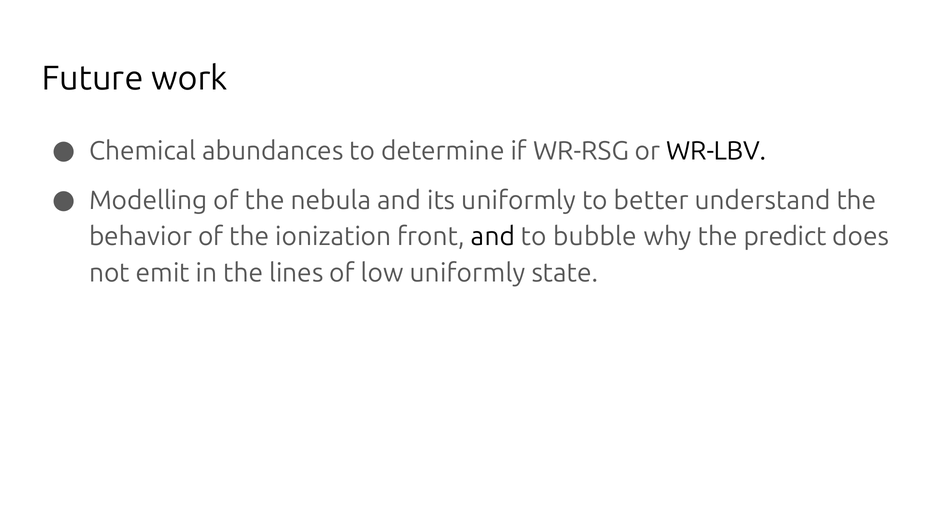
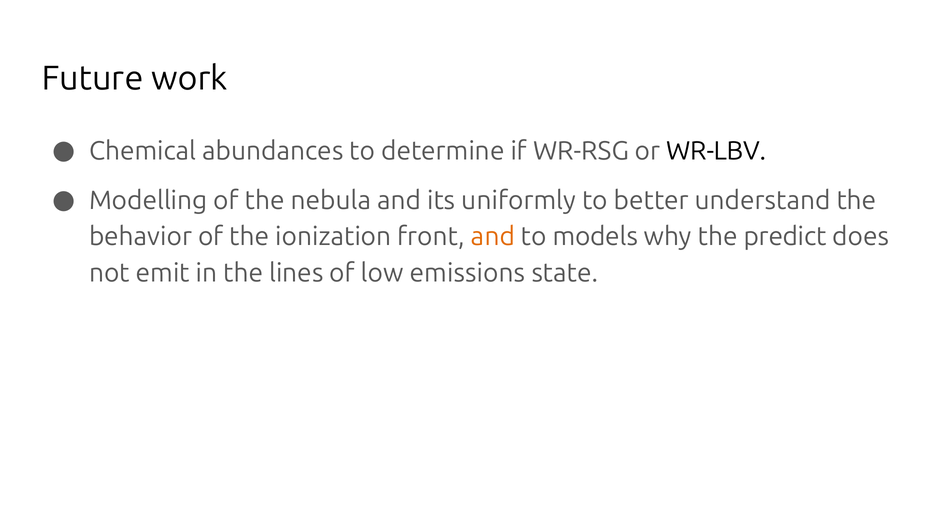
and colour: black -> orange (493, 237)
bubble: bubble -> models (595, 237)
low uniformly: uniformly -> emissions (467, 273)
